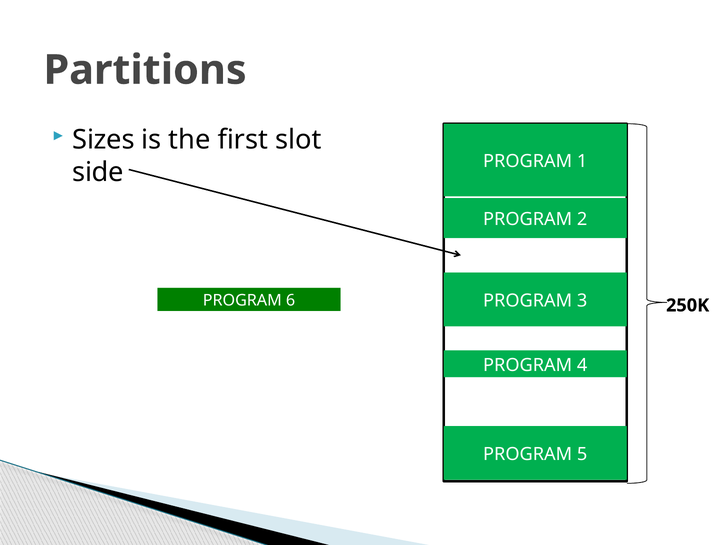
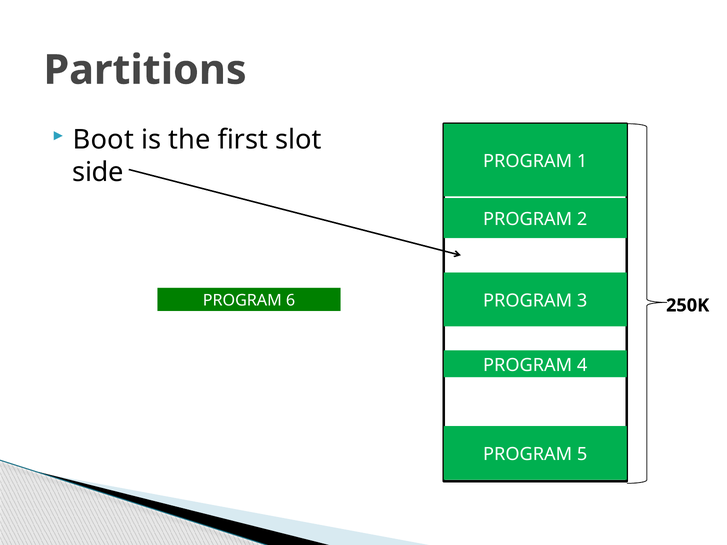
Sizes: Sizes -> Boot (103, 140)
